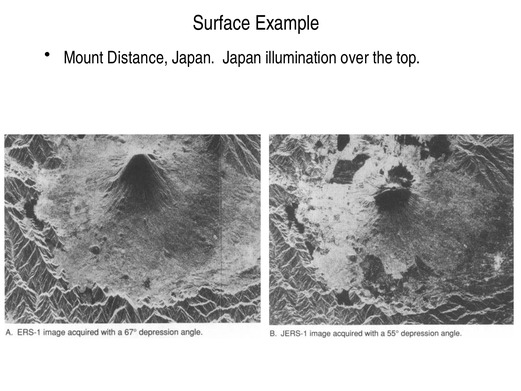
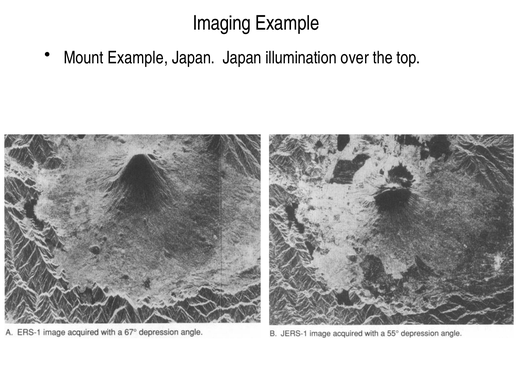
Surface: Surface -> Imaging (222, 23)
Mount Distance: Distance -> Example (138, 58)
